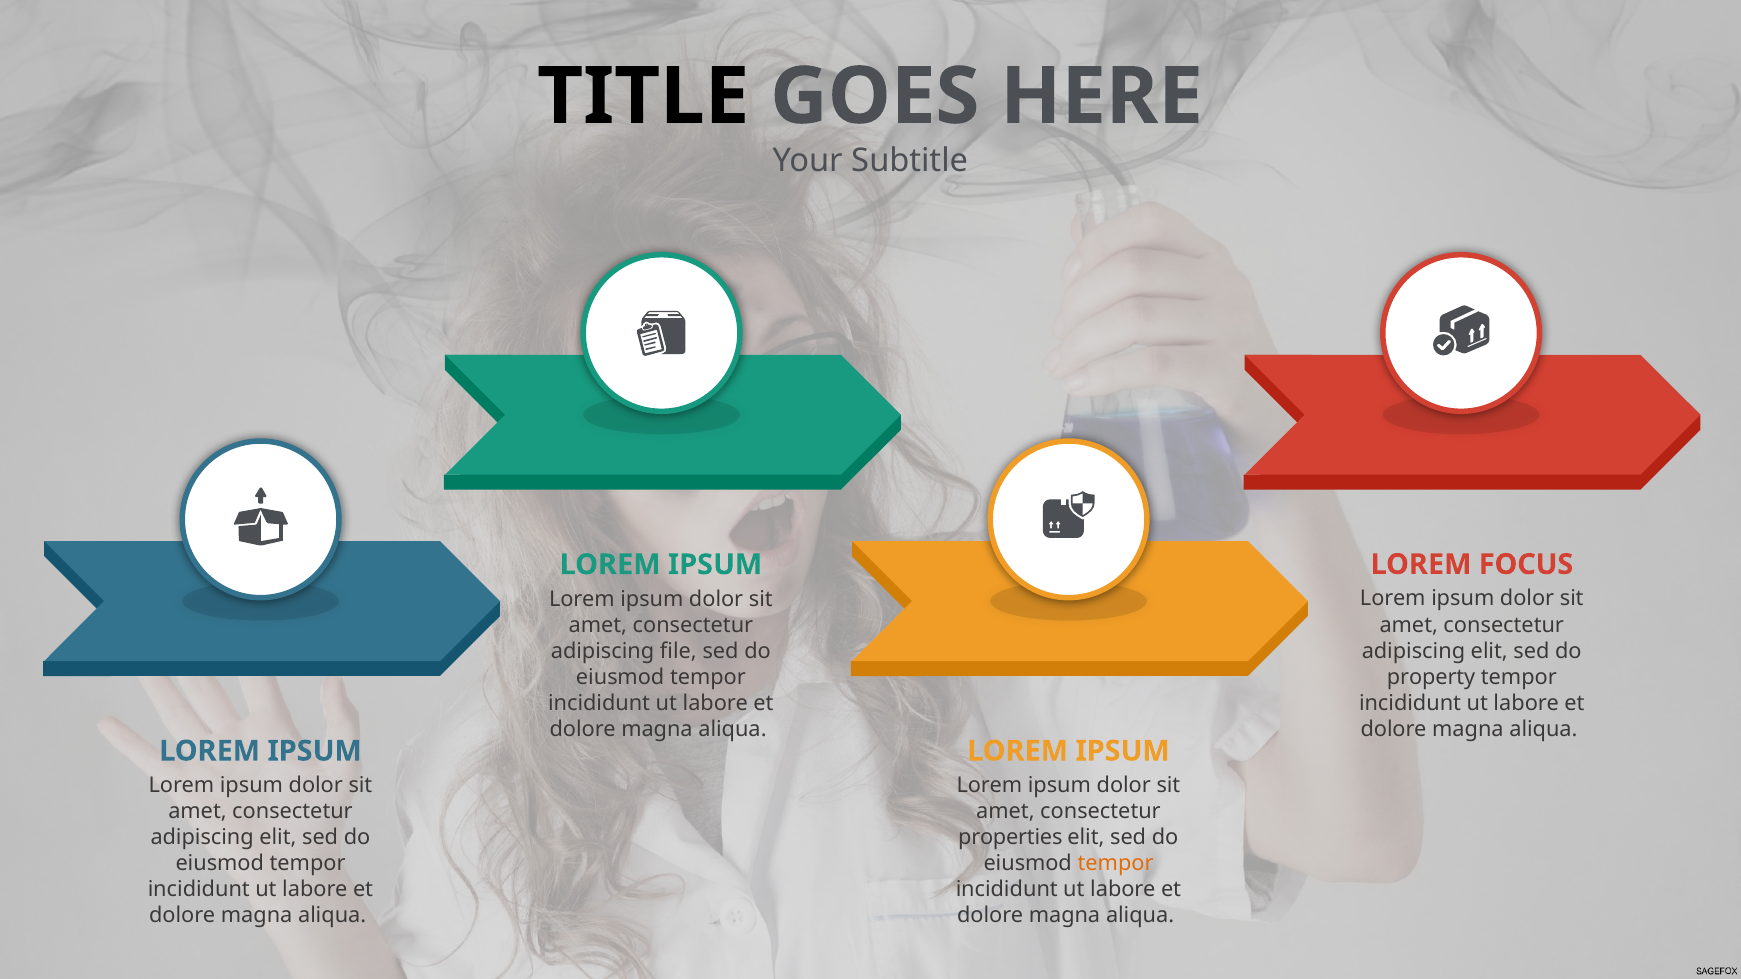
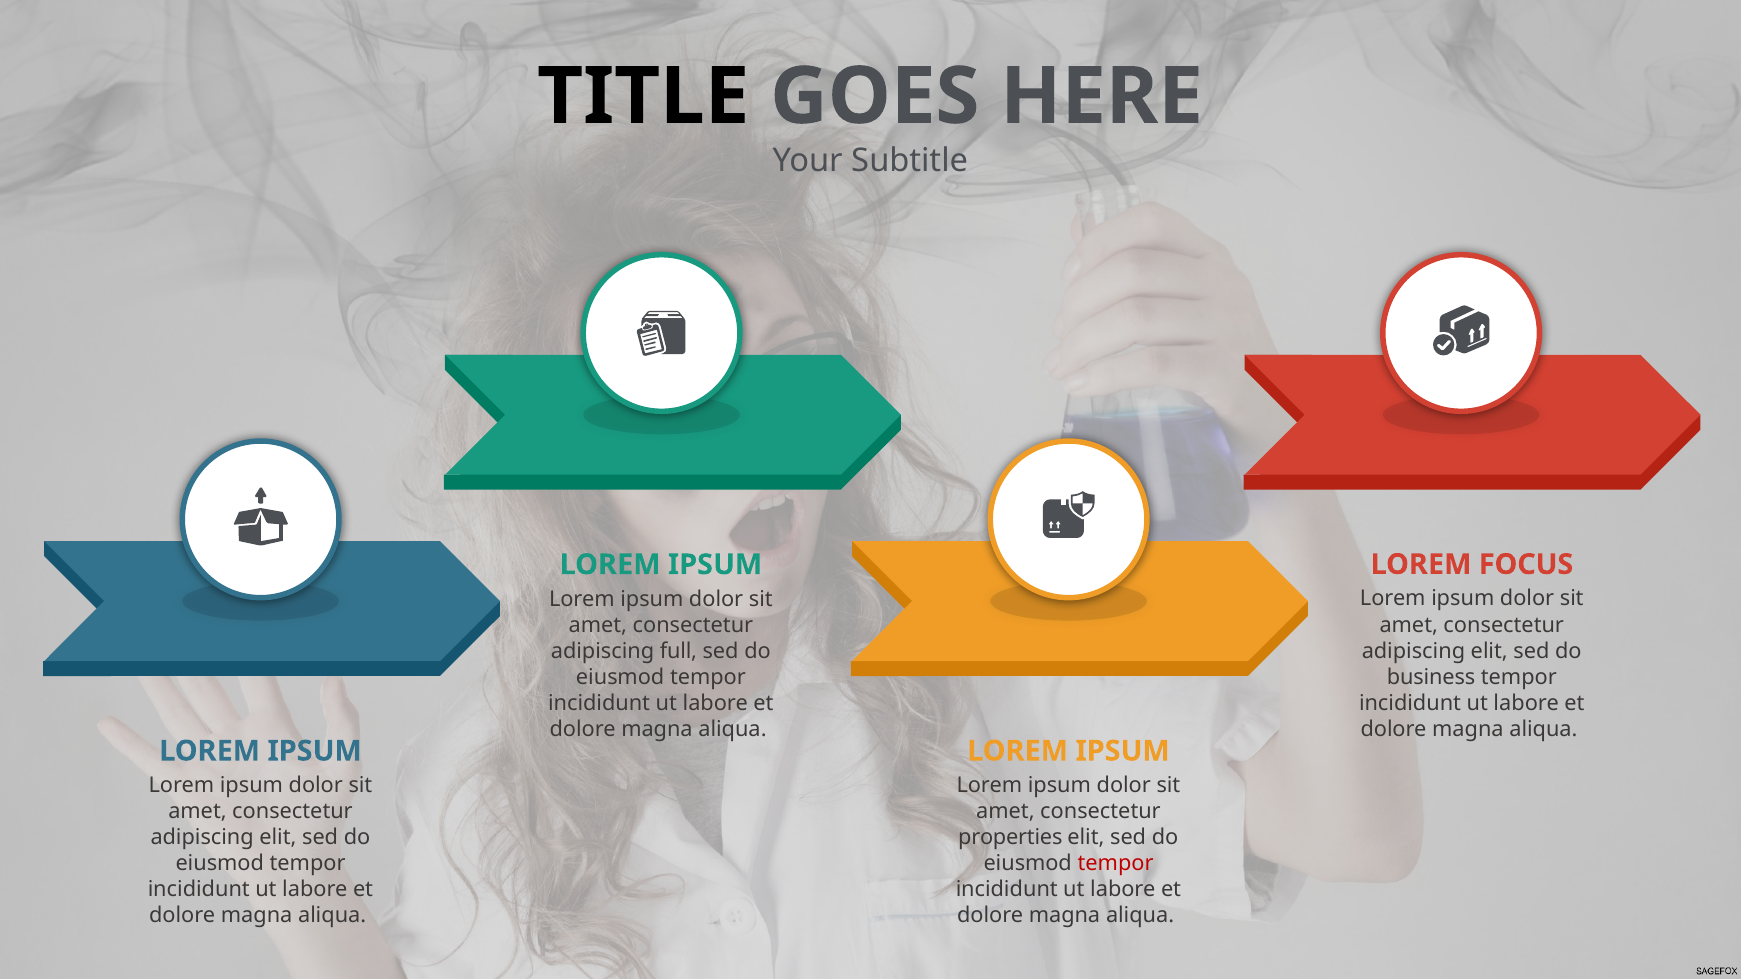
file: file -> full (678, 651)
property: property -> business (1431, 677)
tempor colour: orange -> red (1116, 864)
